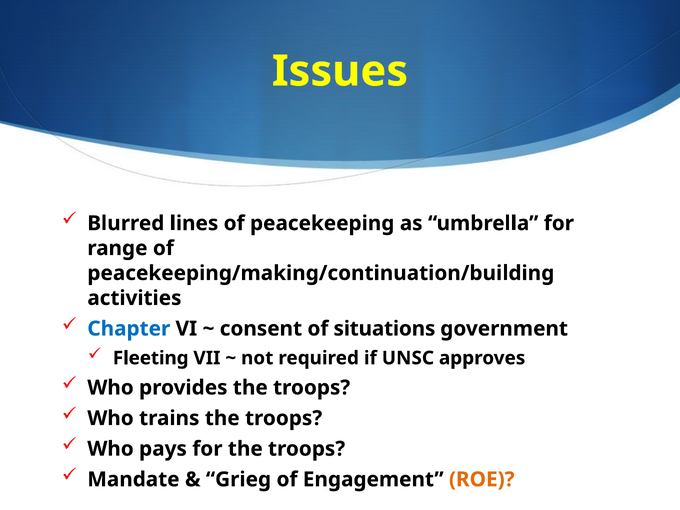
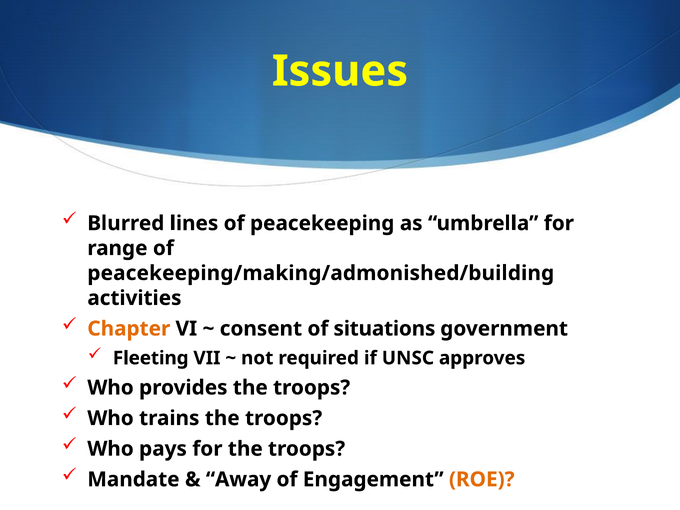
peacekeeping/making/continuation/building: peacekeeping/making/continuation/building -> peacekeeping/making/admonished/building (321, 273)
Chapter colour: blue -> orange (129, 329)
Grieg: Grieg -> Away (239, 479)
